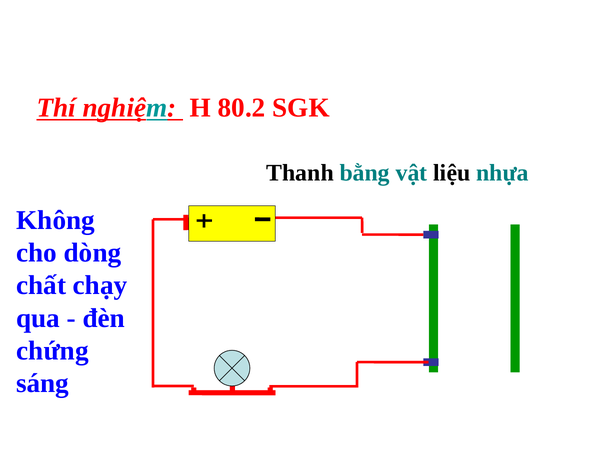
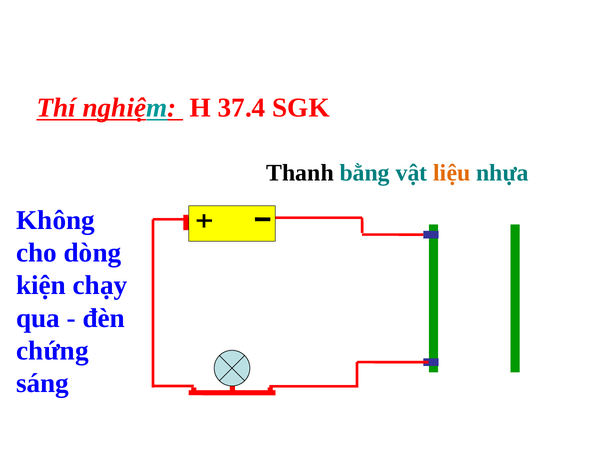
80.2: 80.2 -> 37.4 (242, 108)
liệu colour: black -> orange (452, 173)
chất: chất -> kiện (41, 285)
